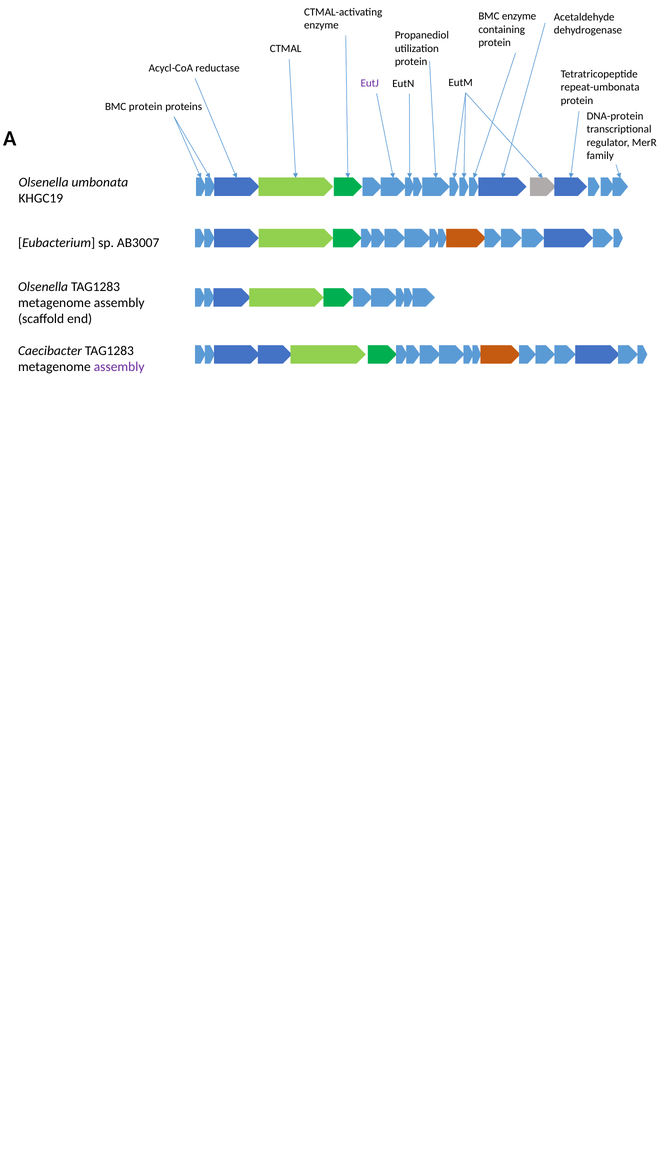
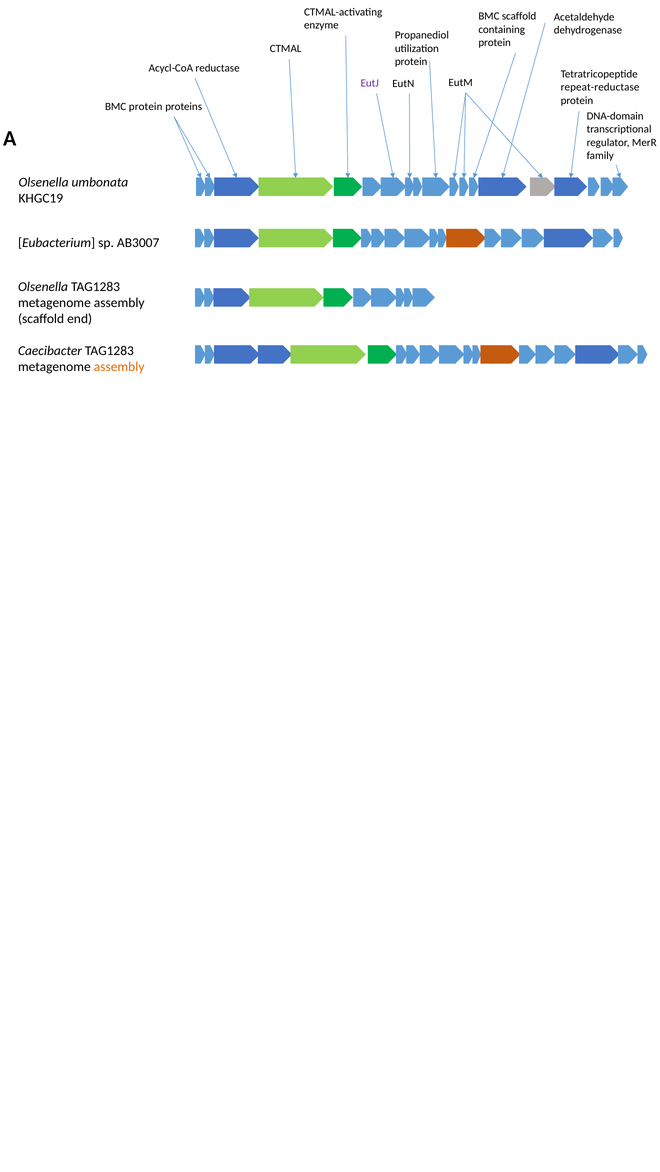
BMC enzyme: enzyme -> scaffold (519, 16)
repeat-umbonata: repeat-umbonata -> repeat-reductase (600, 87)
DNA-protein: DNA-protein -> DNA-domain (615, 116)
assembly colour: purple -> orange (119, 367)
